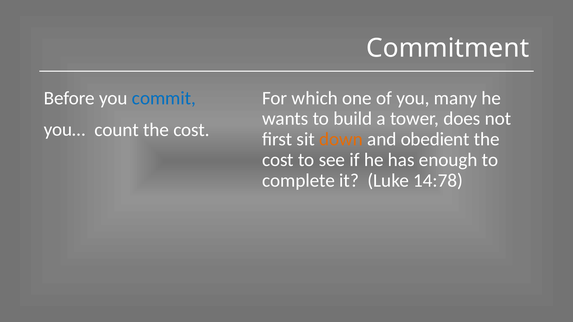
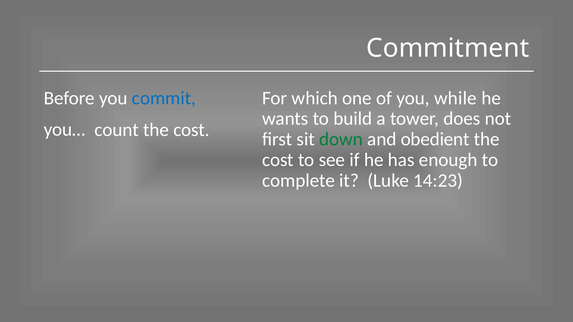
many: many -> while (455, 98)
down colour: orange -> green (341, 139)
14:78: 14:78 -> 14:23 (438, 181)
